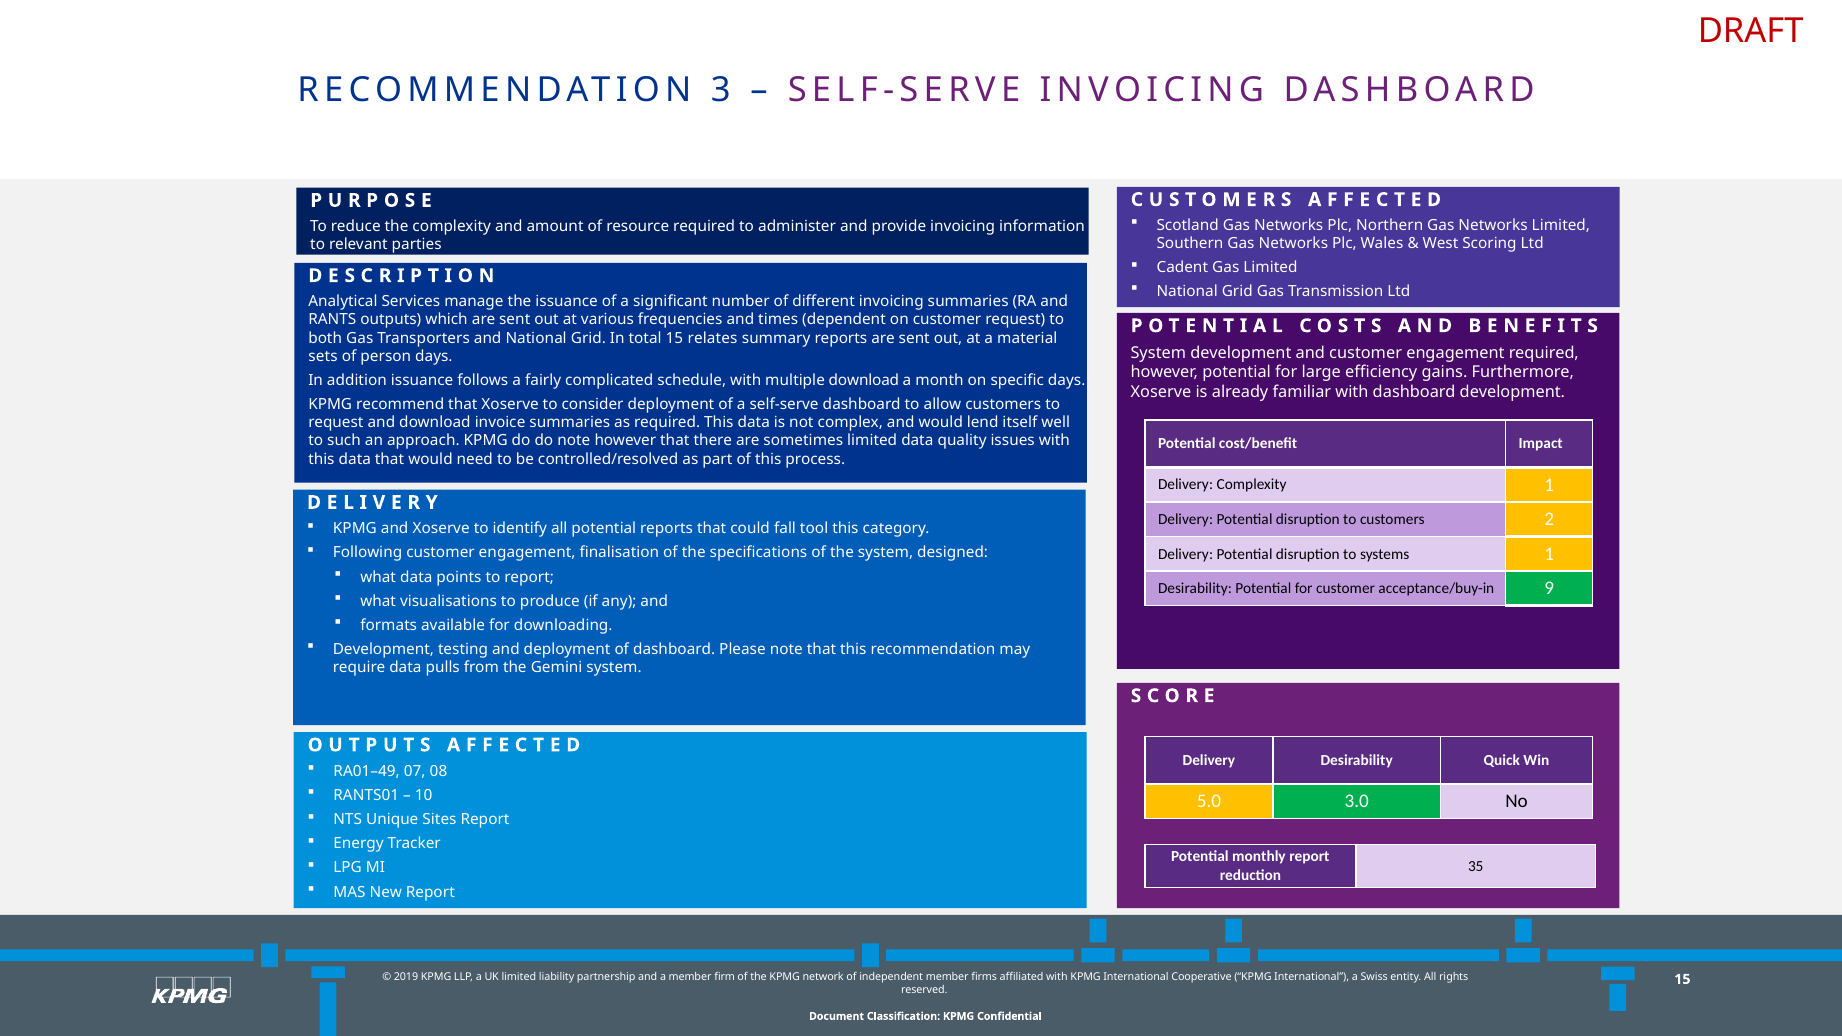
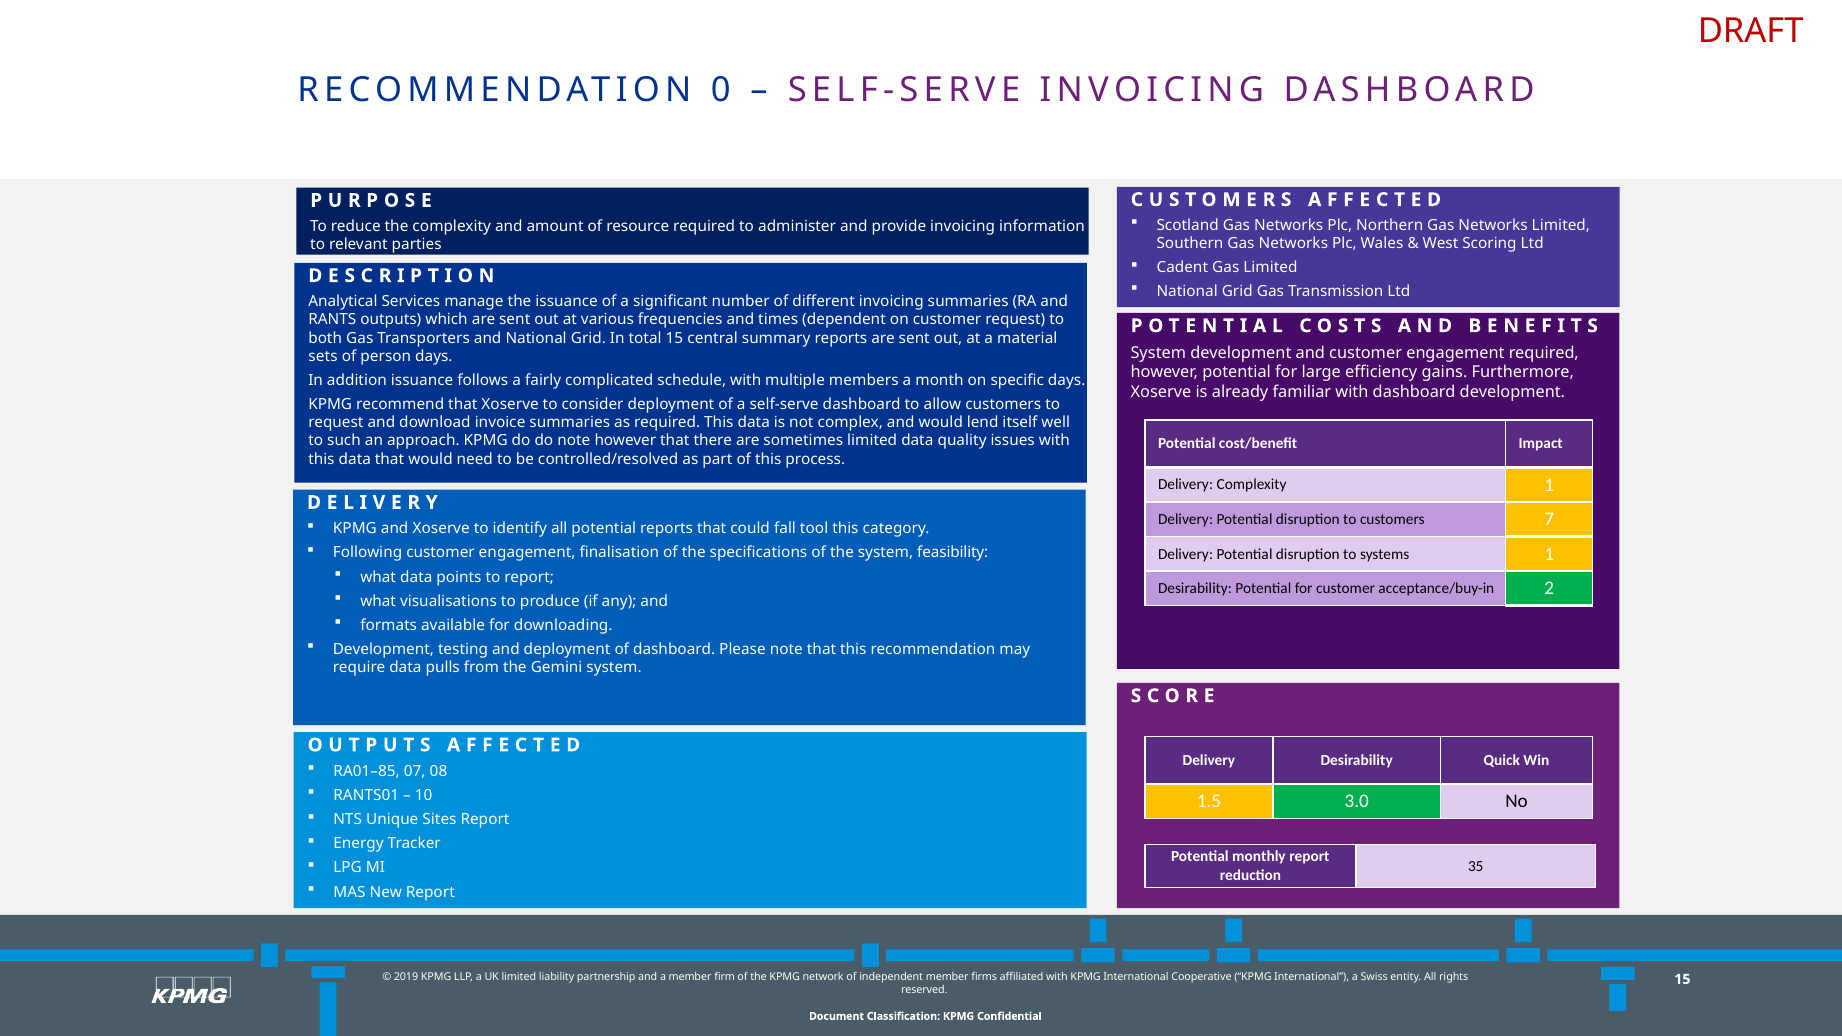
3: 3 -> 0 (721, 90)
relates: relates -> central (713, 338)
multiple download: download -> members (864, 380)
2: 2 -> 7 (1549, 519)
designed: designed -> feasibility (953, 553)
9: 9 -> 2 (1549, 588)
RA01–49: RA01–49 -> RA01–85 (367, 771)
5.0: 5.0 -> 1.5 (1209, 801)
